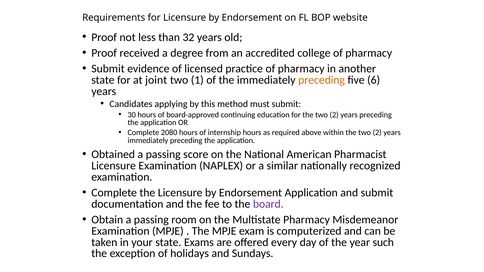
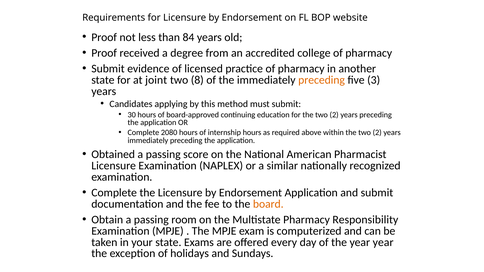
32: 32 -> 84 (188, 37)
1: 1 -> 8 (197, 80)
6: 6 -> 3 (374, 80)
board colour: purple -> orange (268, 204)
Misdemeanor: Misdemeanor -> Responsibility (365, 220)
year such: such -> year (383, 242)
